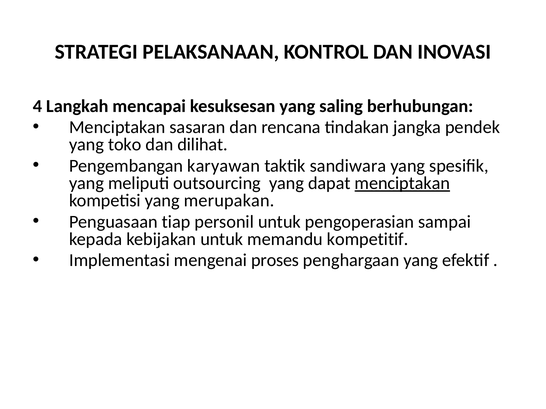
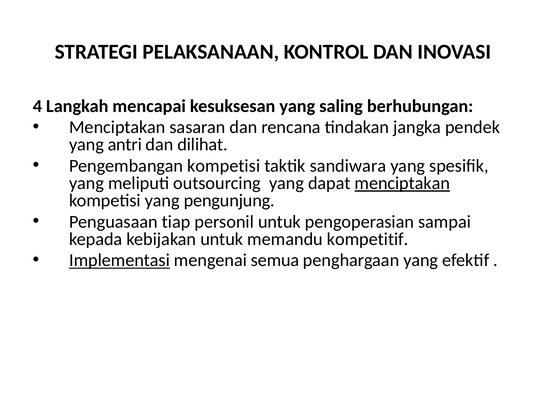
toko: toko -> antri (125, 145)
Pengembangan karyawan: karyawan -> kompetisi (224, 166)
merupakan: merupakan -> pengunjung (229, 201)
Implementasi underline: none -> present (120, 261)
proses: proses -> semua (275, 261)
